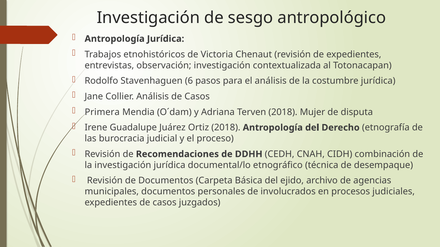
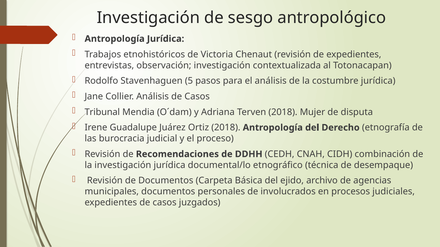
6: 6 -> 5 (189, 81)
Primera: Primera -> Tribunal (102, 112)
